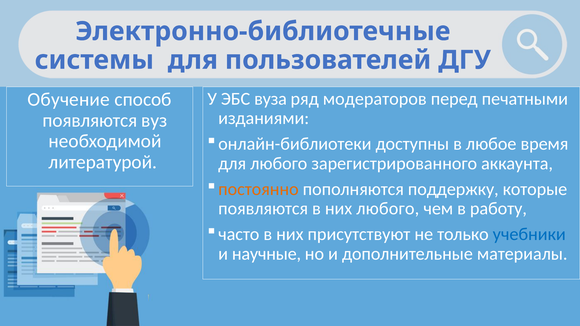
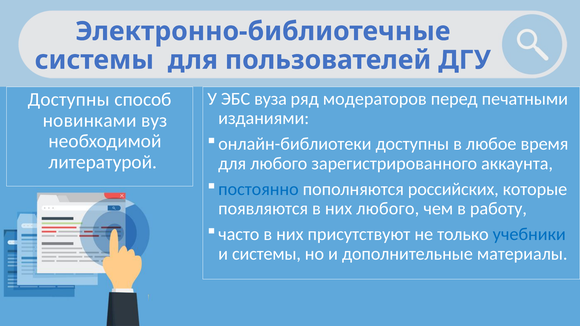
Обучение: Обучение -> Доступны (69, 100)
появляются: появляются -> новинками (90, 120)
постоянно colour: orange -> blue (258, 189)
поддержку: поддержку -> российских (453, 189)
и научные: научные -> системы (266, 254)
